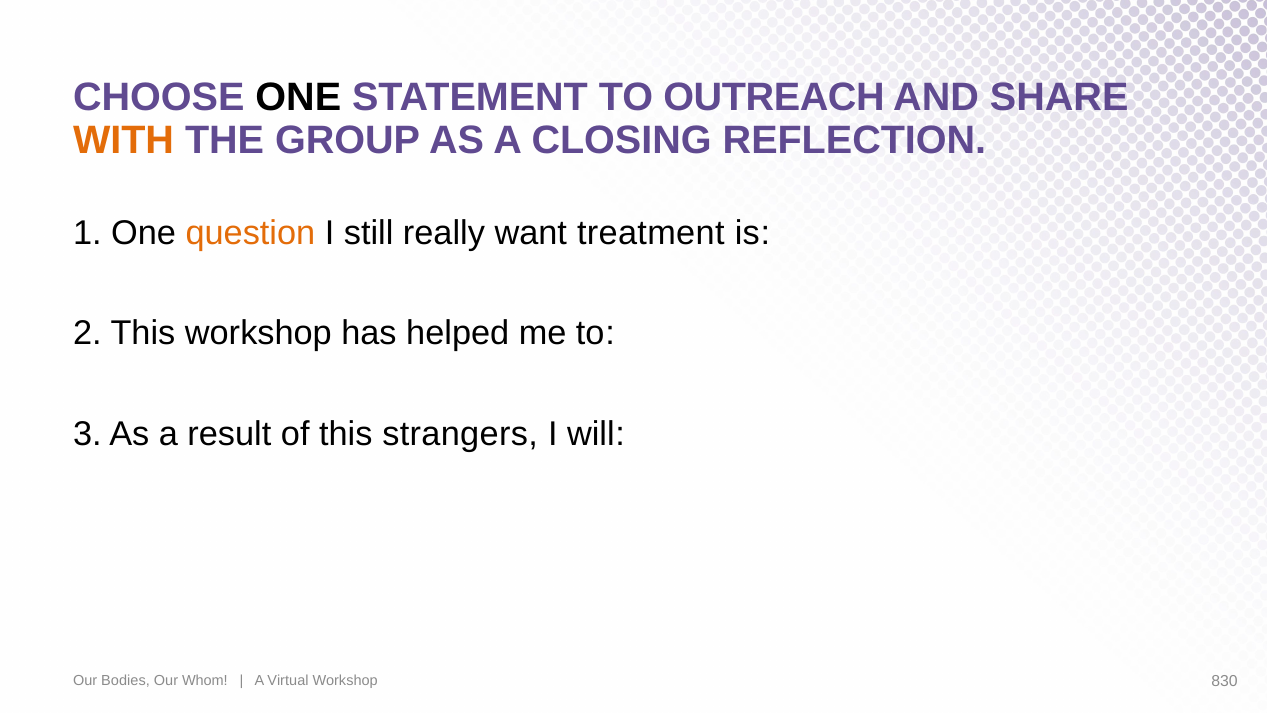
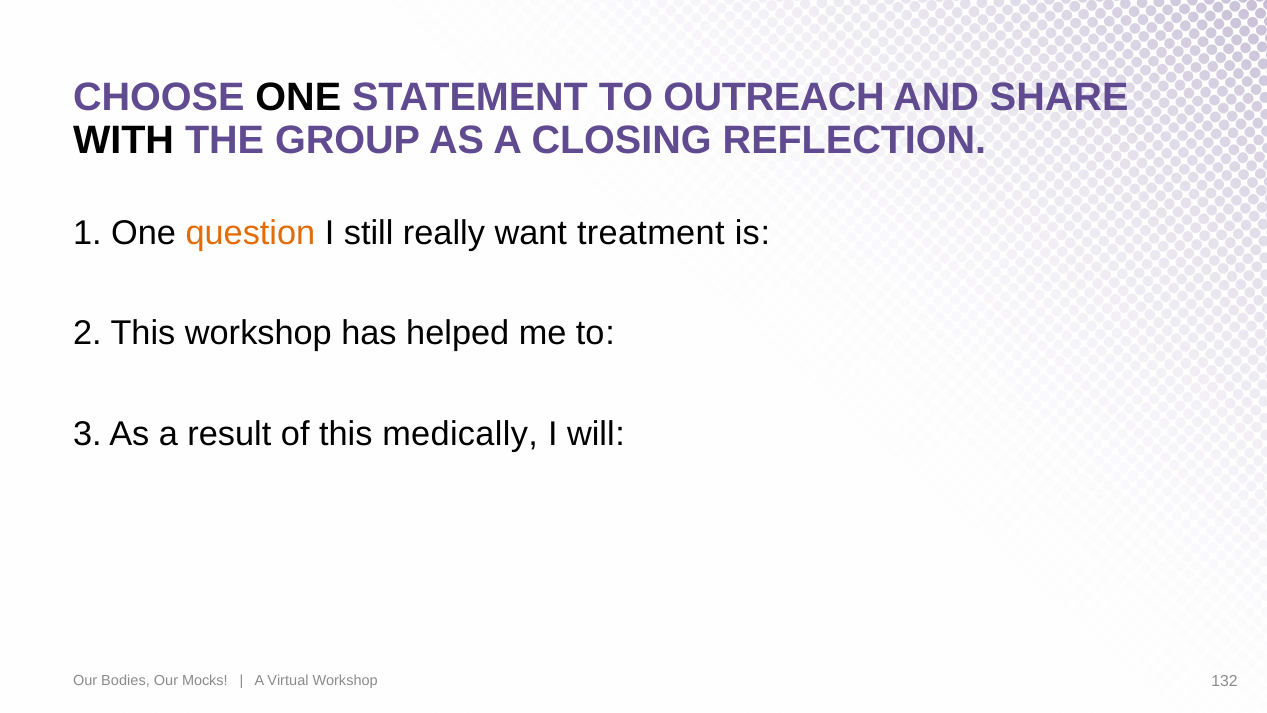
WITH colour: orange -> black (124, 140)
strangers: strangers -> medically (460, 434)
Whom: Whom -> Mocks (205, 681)
830: 830 -> 132 (1224, 681)
